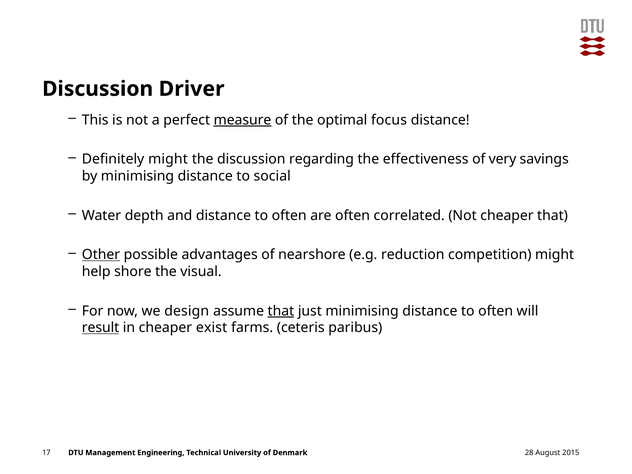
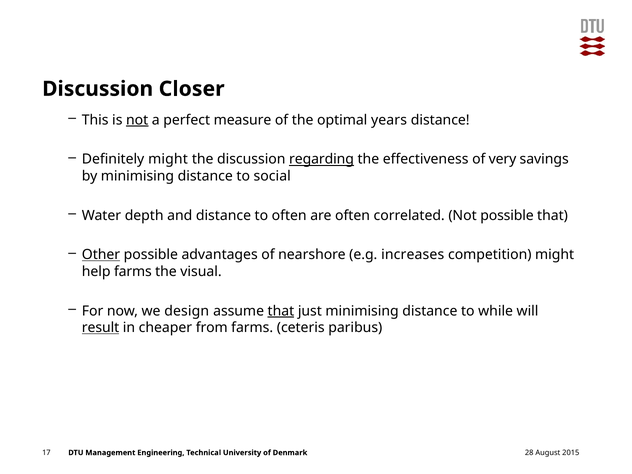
Driver: Driver -> Closer (192, 89)
not underline: none -> present (137, 120)
measure underline: present -> none (243, 120)
focus: focus -> years (389, 120)
regarding underline: none -> present (322, 159)
Not cheaper: cheaper -> possible (507, 215)
reduction: reduction -> increases (413, 255)
help shore: shore -> farms (133, 272)
minimising distance to often: often -> while (496, 311)
exist: exist -> from (212, 328)
